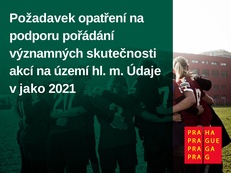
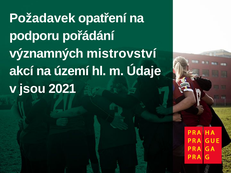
skutečnosti: skutečnosti -> mistrovství (121, 54)
jako: jako -> jsou (33, 89)
